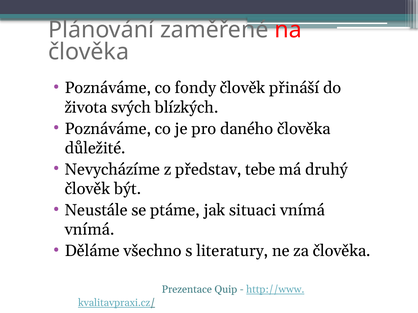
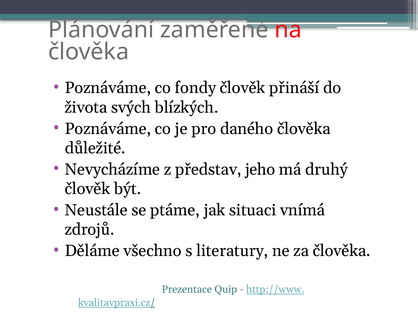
tebe: tebe -> jeho (260, 170)
vnímá: vnímá -> zdrojů (90, 230)
